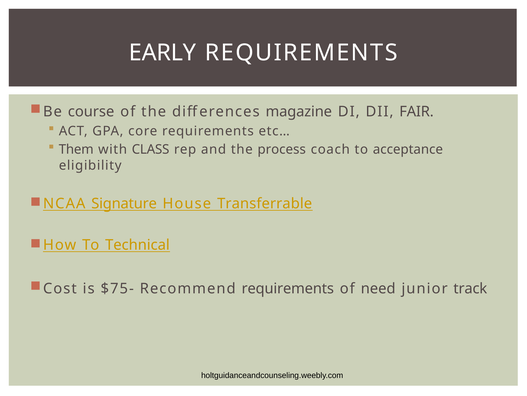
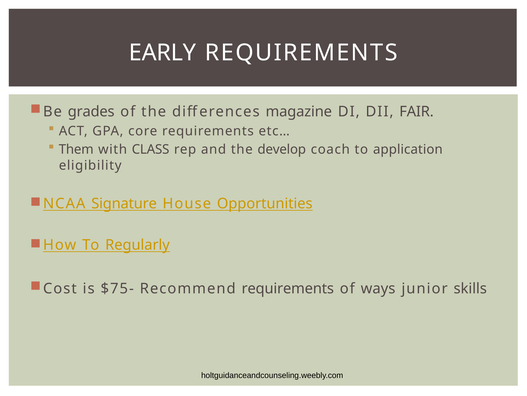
course: course -> grades (91, 112)
process: process -> develop (282, 149)
acceptance: acceptance -> application (408, 149)
Transferrable: Transferrable -> Opportunities (265, 203)
Technical: Technical -> Regularly (137, 245)
need: need -> ways (378, 288)
track: track -> skills (470, 288)
